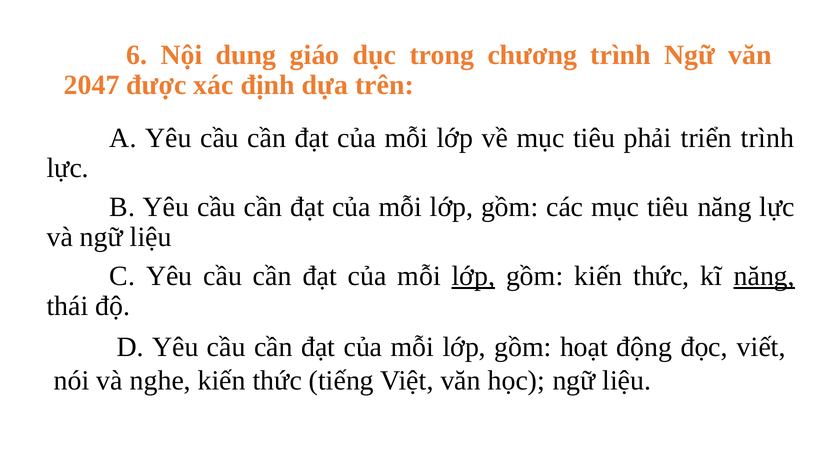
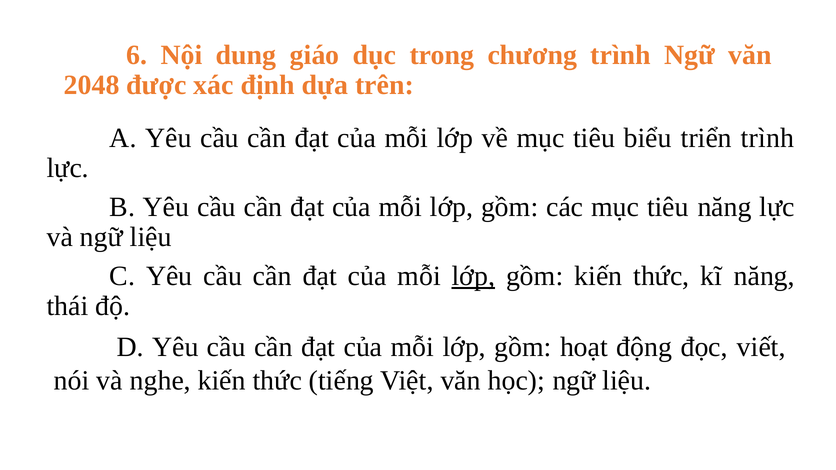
2047: 2047 -> 2048 (92, 85)
phải: phải -> biểu (648, 138)
năng underline: present -> none (764, 276)
